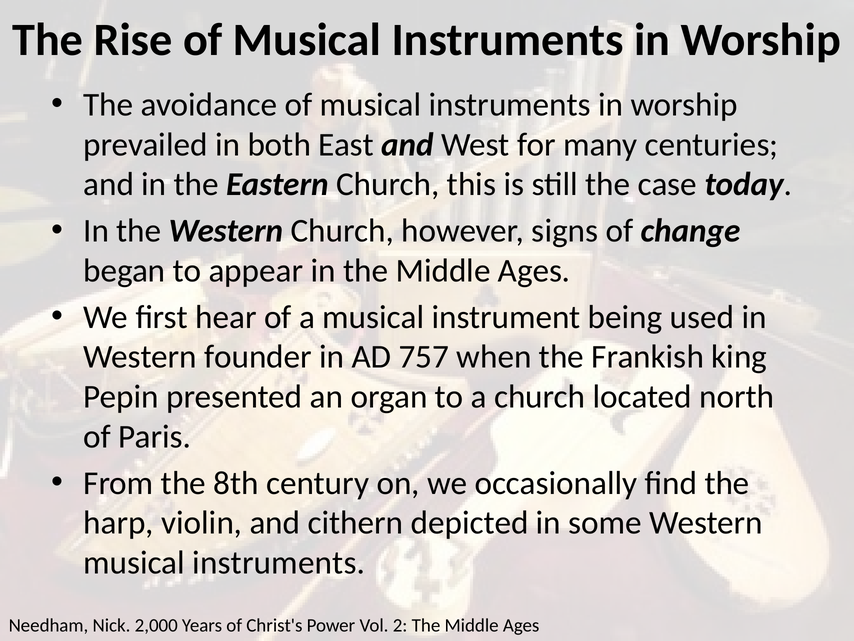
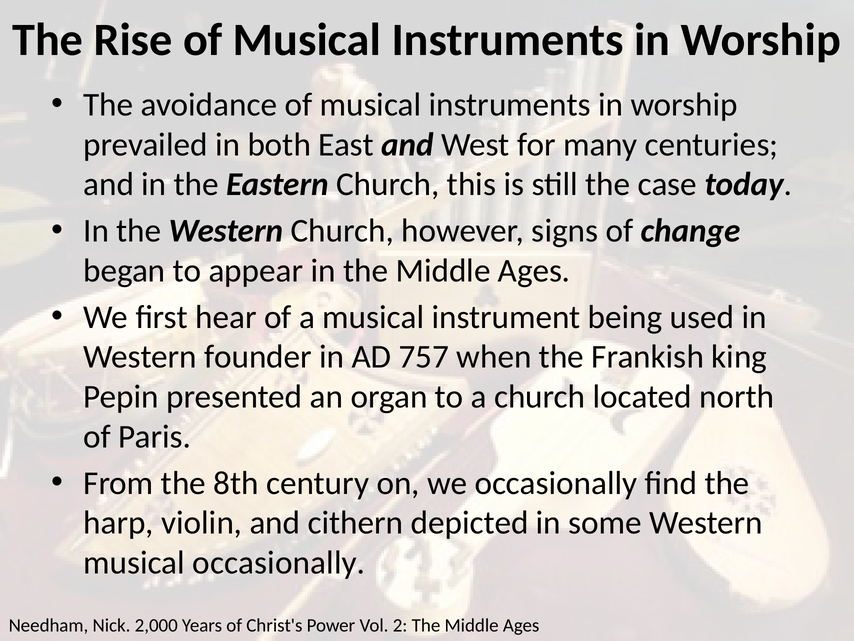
instruments: instruments -> occasionally (279, 562)
